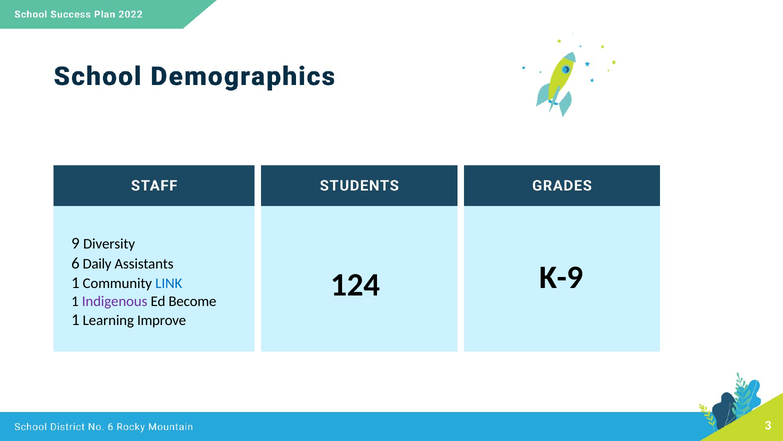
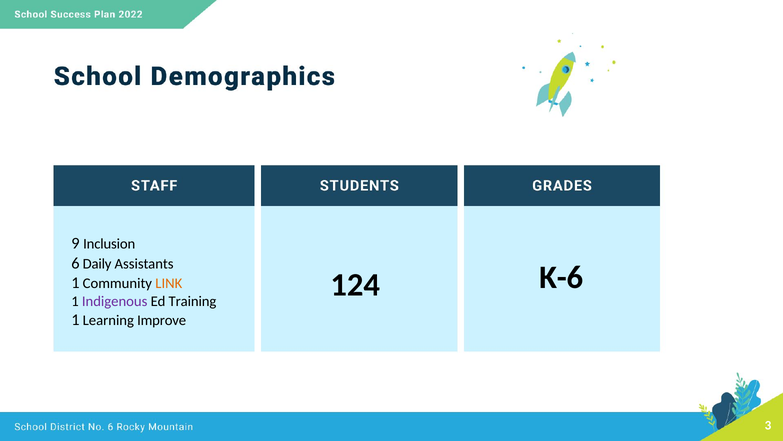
Diversity: Diversity -> Inclusion (109, 244)
K-9: K-9 -> K-6 (561, 277)
LINK colour: blue -> orange (169, 283)
Become: Become -> Training (192, 301)
